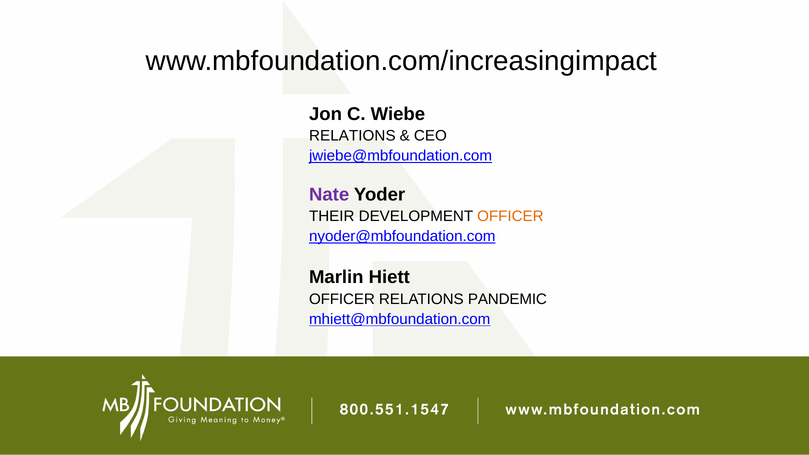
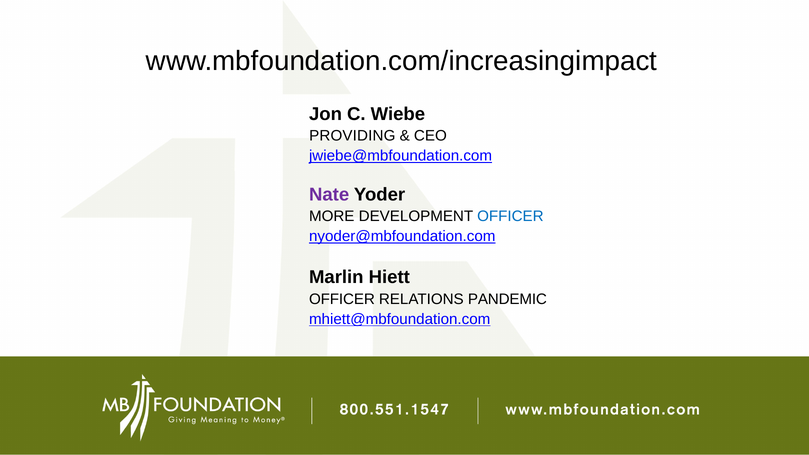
RELATIONS: RELATIONS -> PROVIDING (352, 136)
THEIR: THEIR -> MORE (332, 216)
OFFICER colour: orange -> blue (510, 216)
